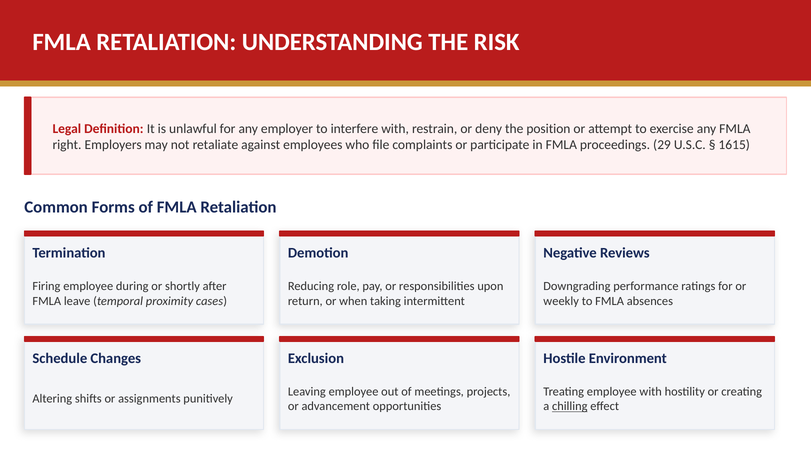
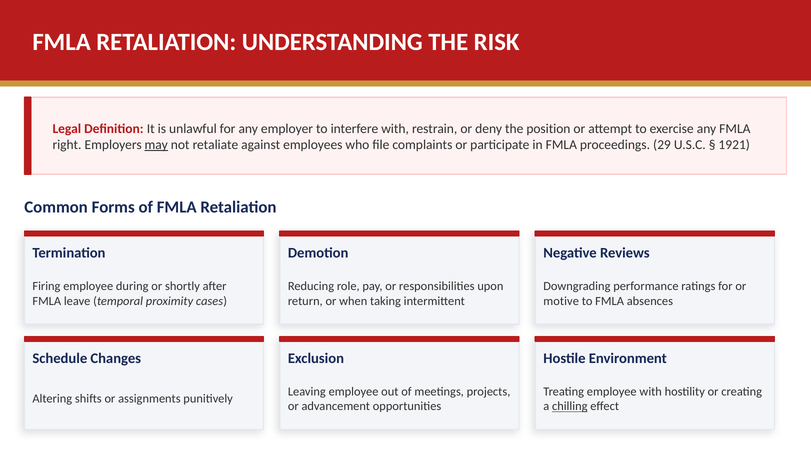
may underline: none -> present (156, 145)
1615: 1615 -> 1921 (734, 145)
weekly: weekly -> motive (561, 301)
